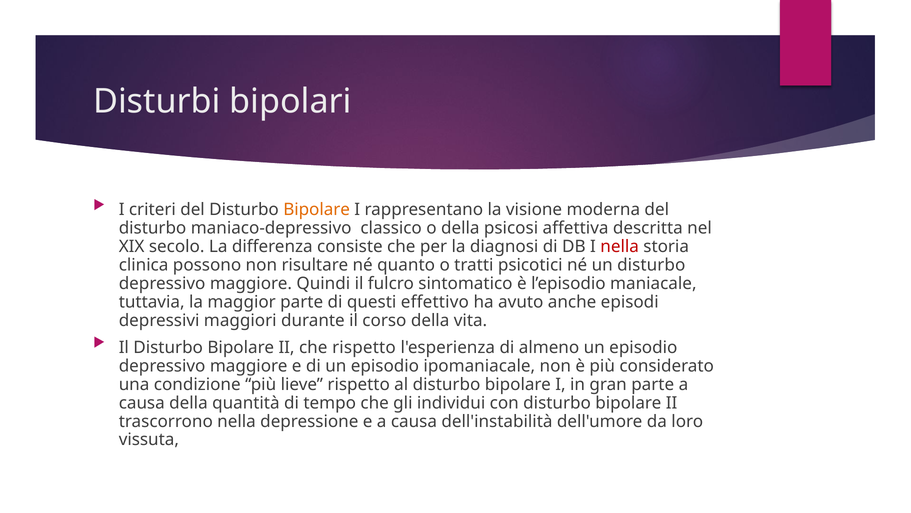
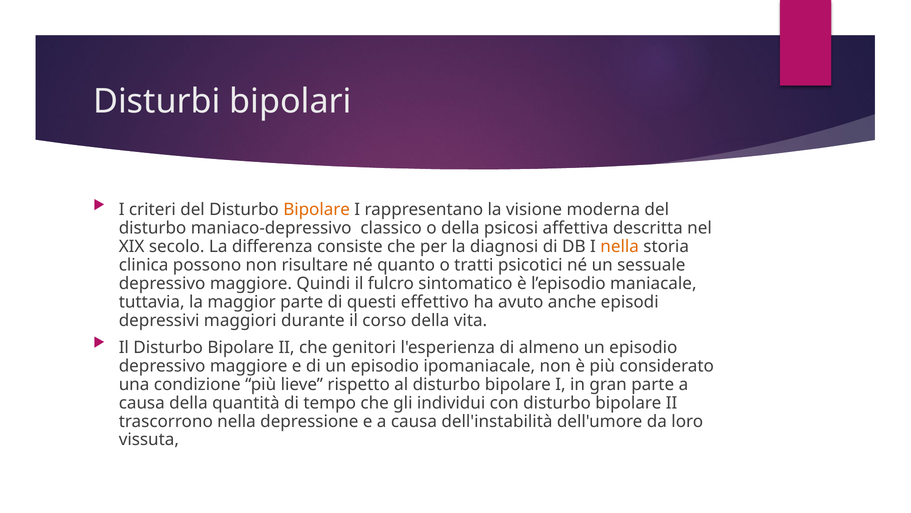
nella colour: red -> orange (620, 246)
un disturbo: disturbo -> sessuale (651, 265)
che rispetto: rispetto -> genitori (364, 347)
